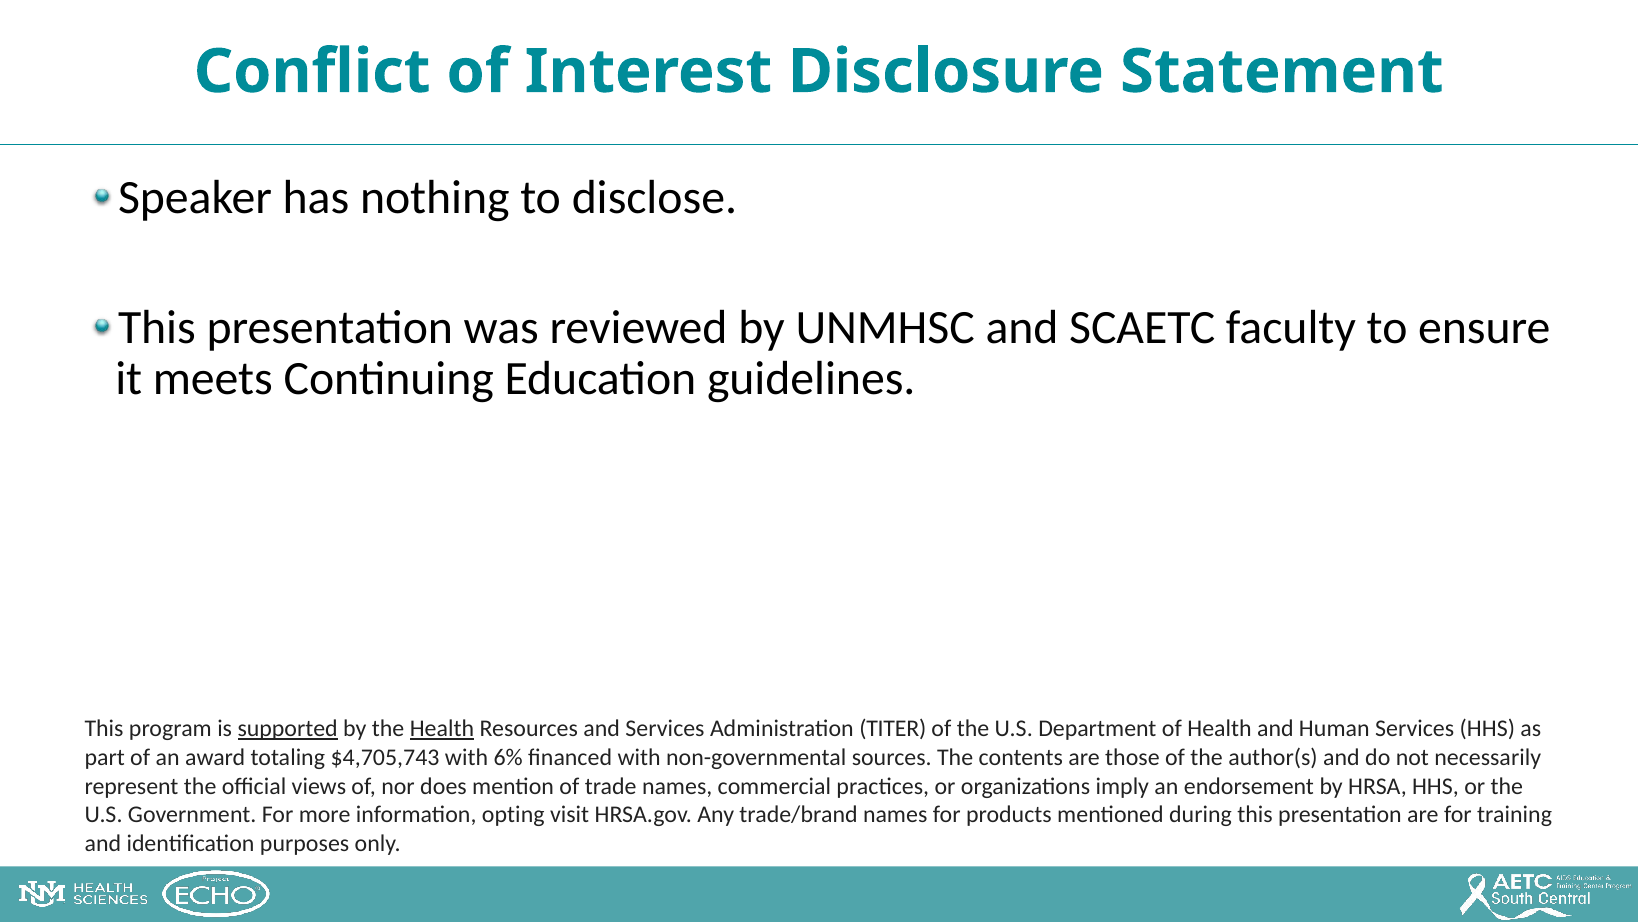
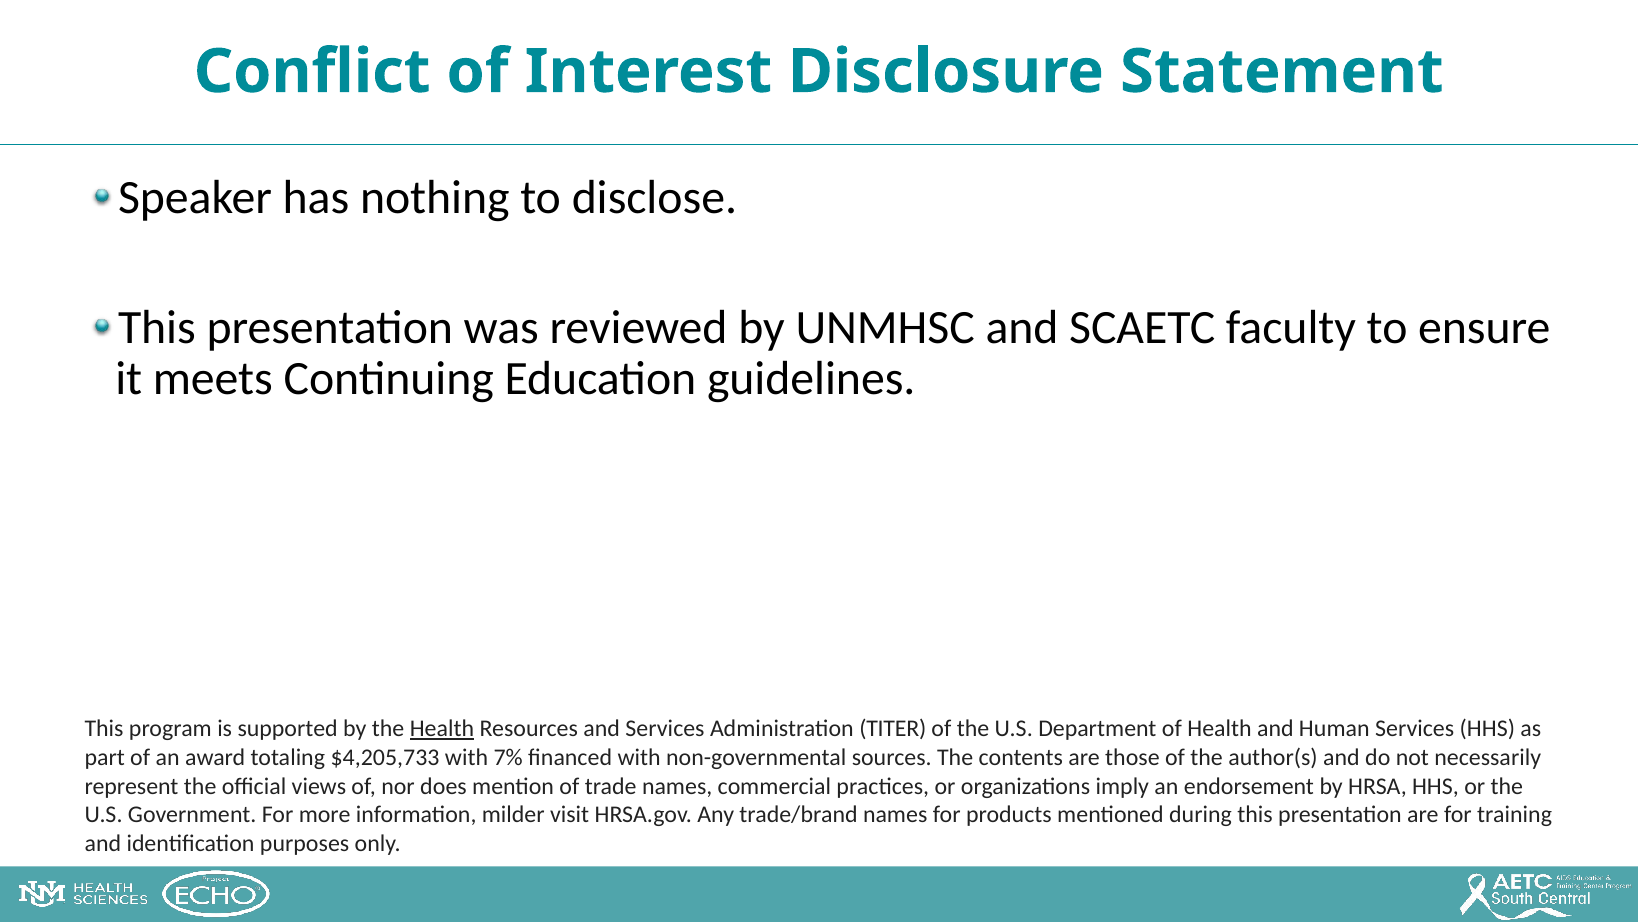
supported underline: present -> none (288, 728)
$4,705,743: $4,705,743 -> $4,205,733 (385, 757)
6%: 6% -> 7% (508, 757)
opting: opting -> milder (513, 814)
